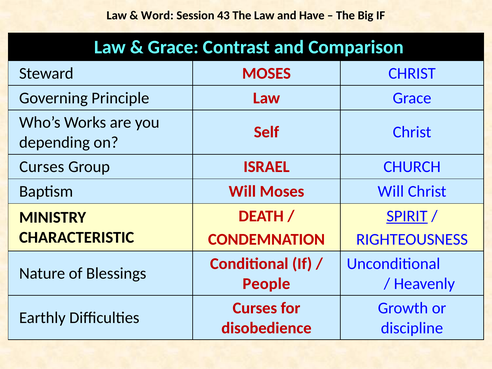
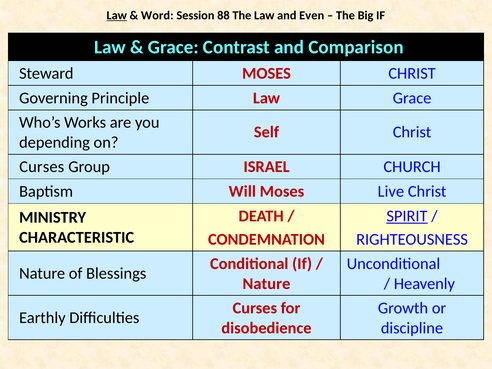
Law underline: none -> present (117, 15)
43: 43 -> 88 (223, 15)
Have: Have -> Even (312, 15)
Moses Will: Will -> Live (391, 191)
People: People -> Nature (266, 284)
